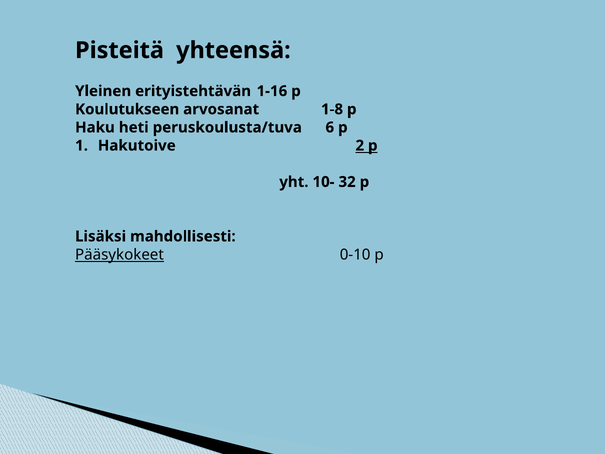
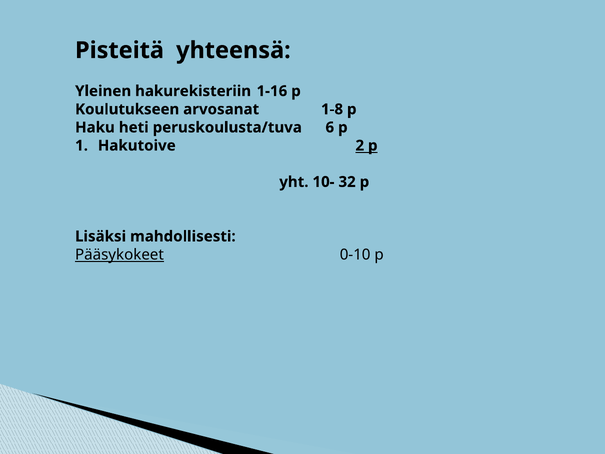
erityistehtävän: erityistehtävän -> hakurekisteriin (193, 91)
